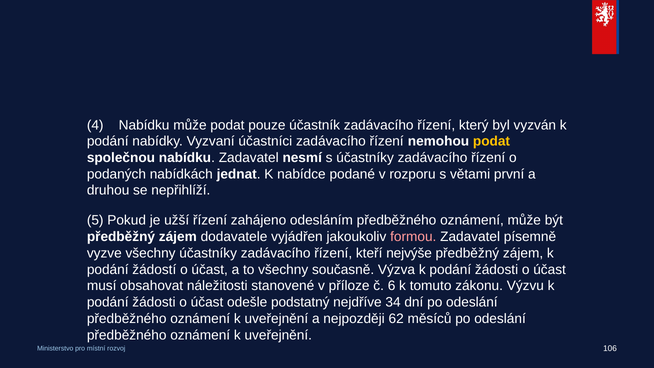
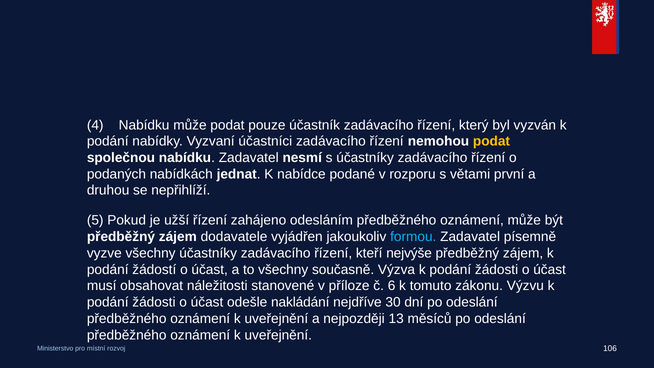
formou colour: pink -> light blue (413, 237)
podstatný: podstatný -> nakládání (300, 302)
34: 34 -> 30 (393, 302)
62: 62 -> 13 (396, 319)
